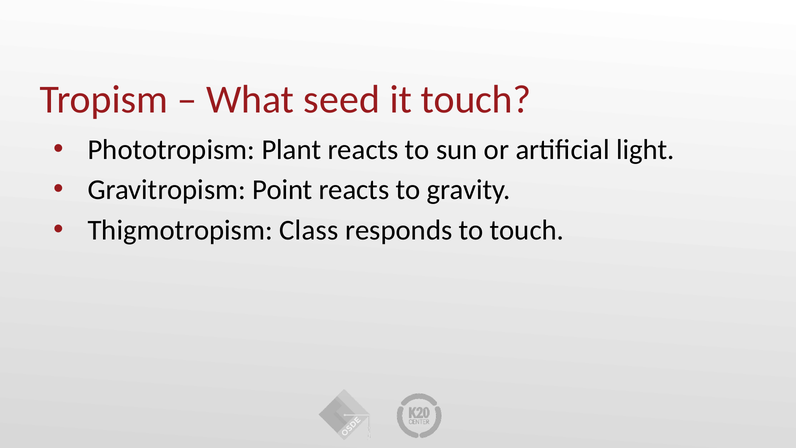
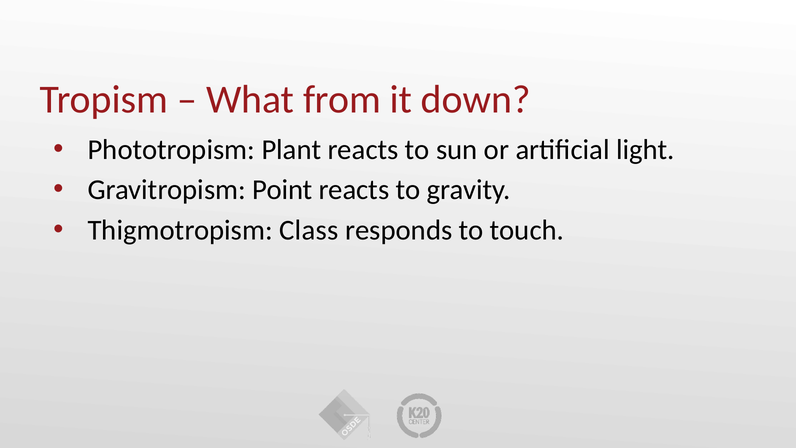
seed: seed -> from (342, 99)
it touch: touch -> down (476, 99)
